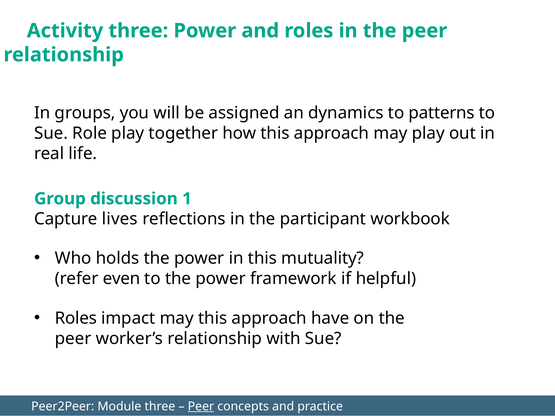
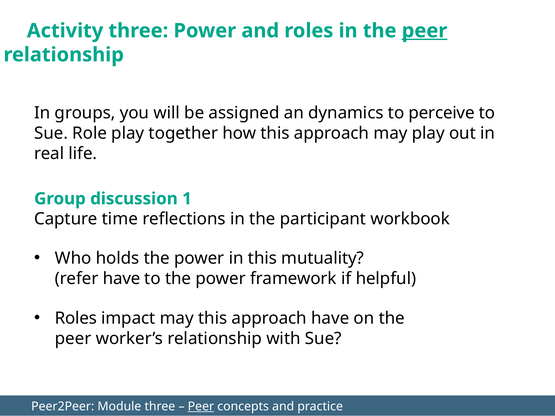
peer underline: none -> present (424, 31)
patterns: patterns -> perceive (442, 113)
lives: lives -> time (120, 219)
refer even: even -> have (122, 279)
